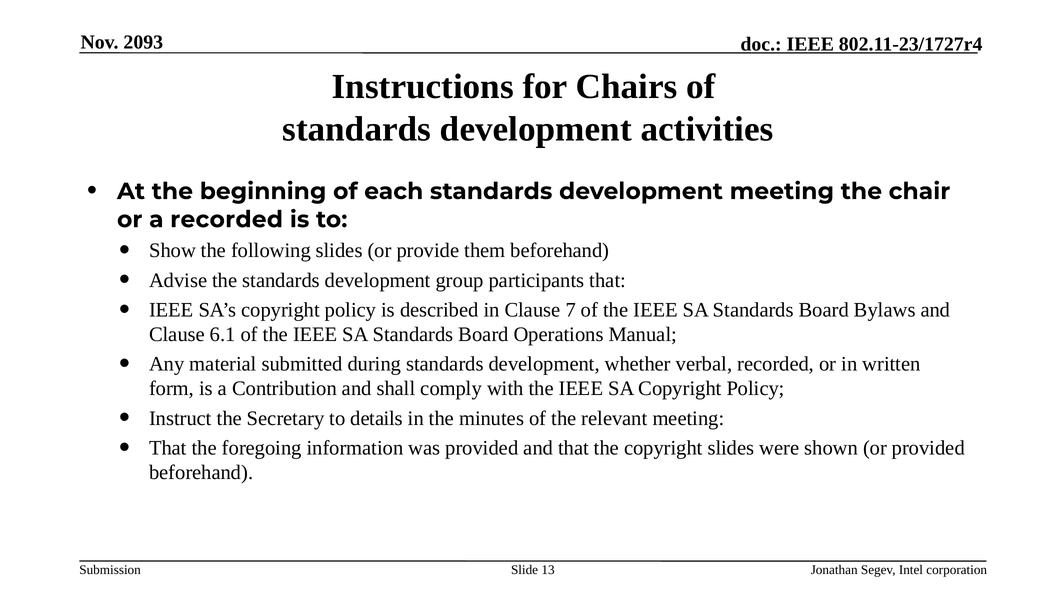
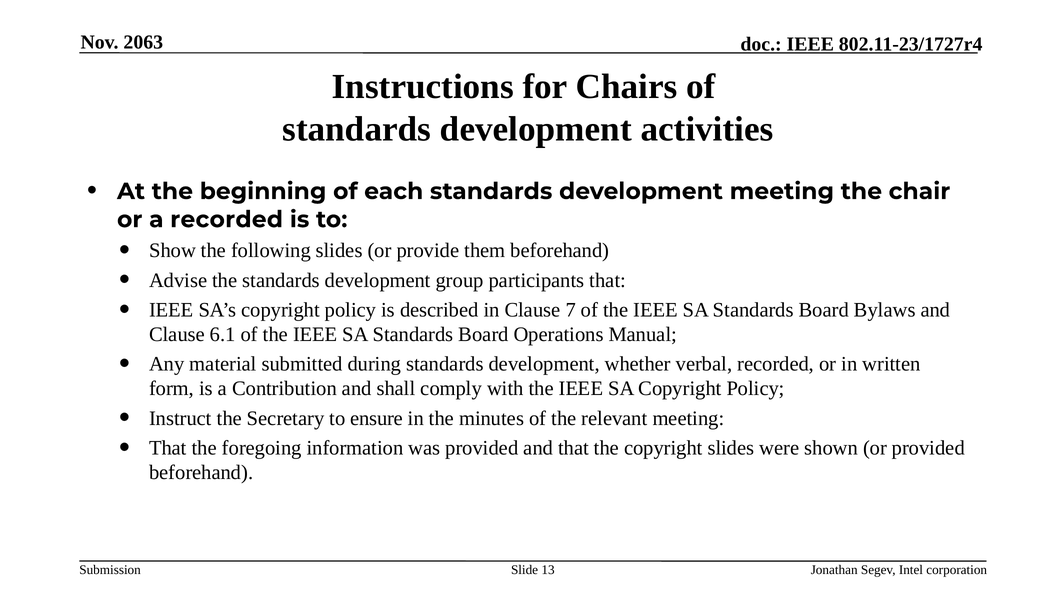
2093: 2093 -> 2063 (143, 42)
details: details -> ensure (377, 419)
